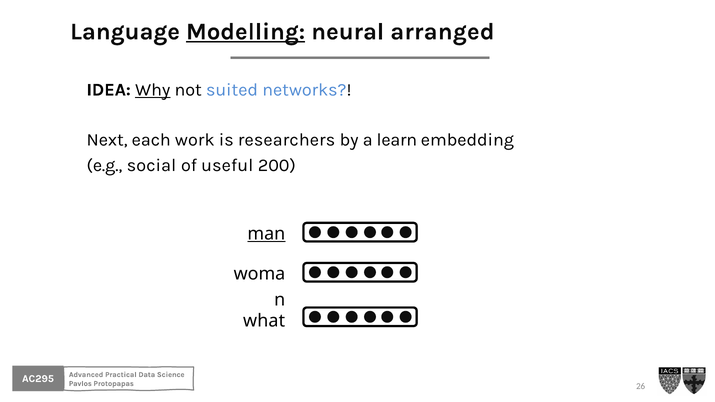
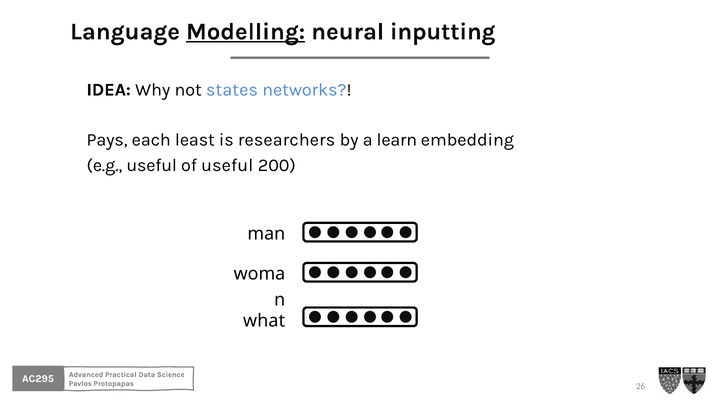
arranged: arranged -> inputting (443, 31)
Why underline: present -> none (153, 90)
suited: suited -> states (232, 90)
Next: Next -> Pays (107, 140)
work: work -> least (195, 140)
e.g social: social -> useful (152, 166)
man underline: present -> none (266, 234)
